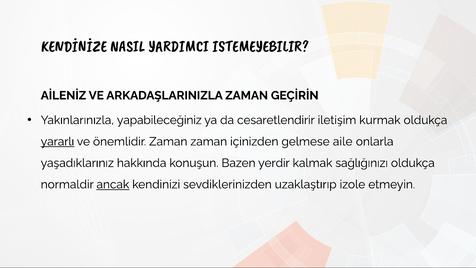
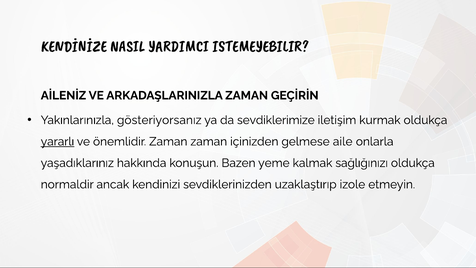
yapabileceğiniz: yapabileceğiniz -> gösteriyorsanız (159, 120)
cesaretlendirir: cesaretlendirir -> sevdiklerimize (276, 120)
yerdir: yerdir -> yeme (274, 163)
ancak underline: present -> none (113, 184)
